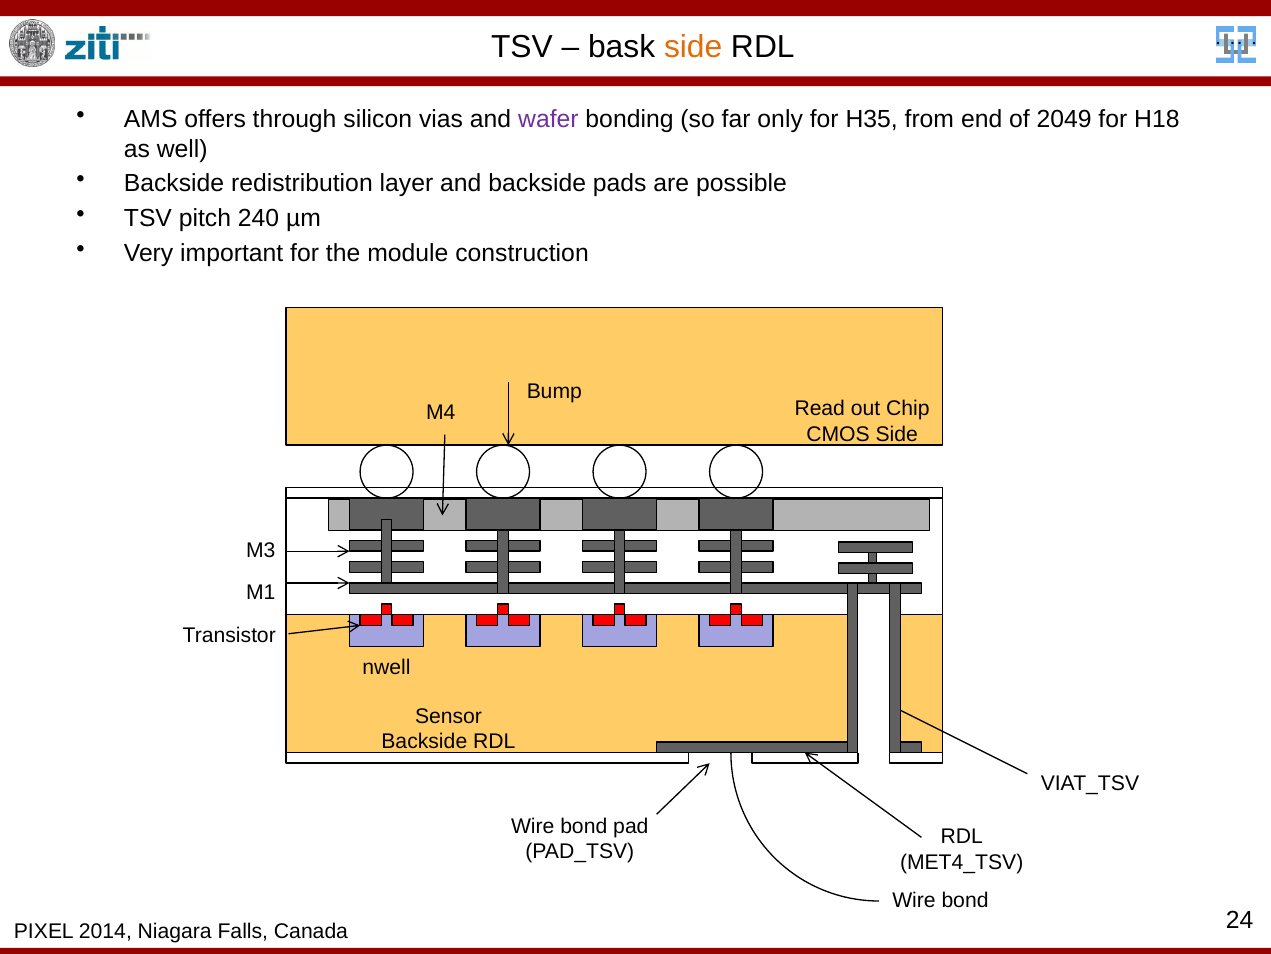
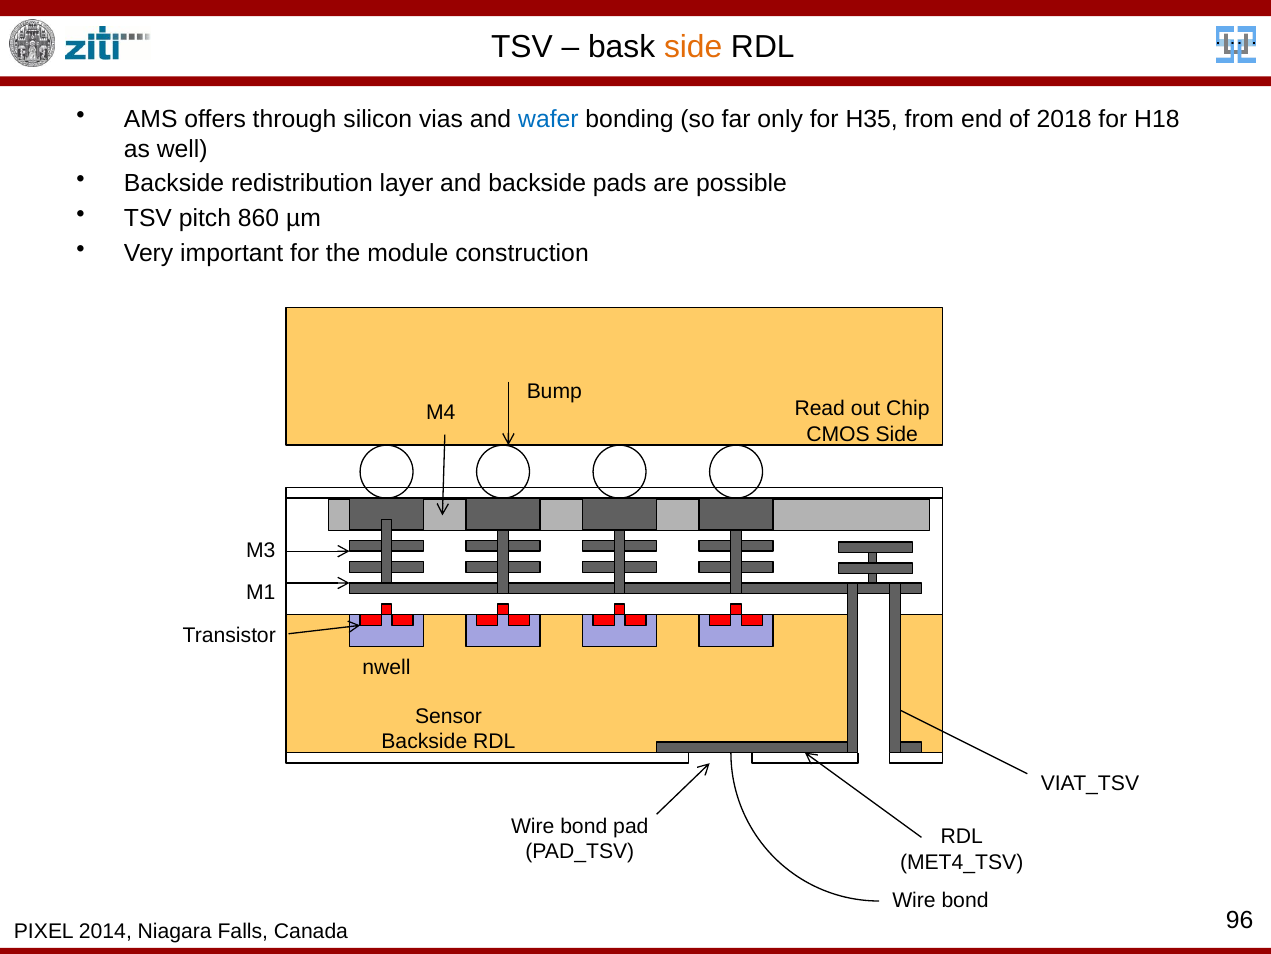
wafer colour: purple -> blue (548, 119)
2049: 2049 -> 2018 (1064, 119)
240: 240 -> 860 (259, 218)
24: 24 -> 96 (1240, 920)
